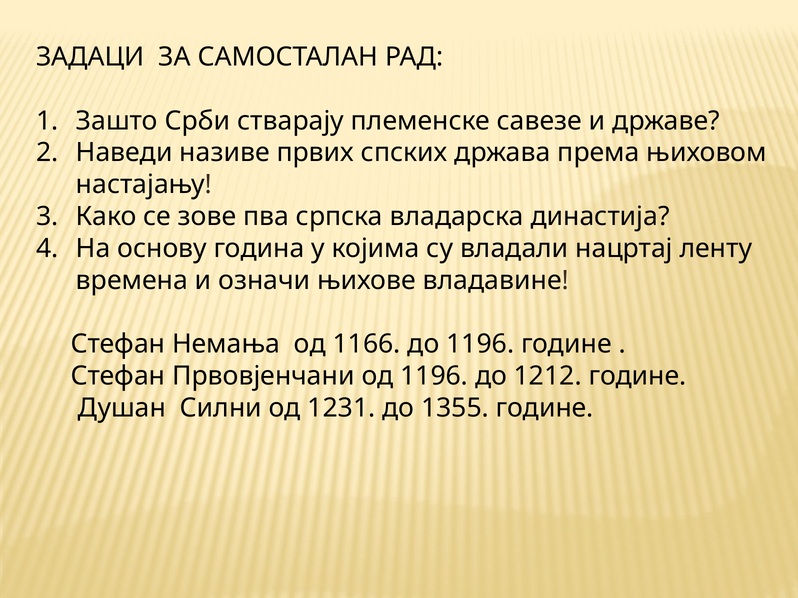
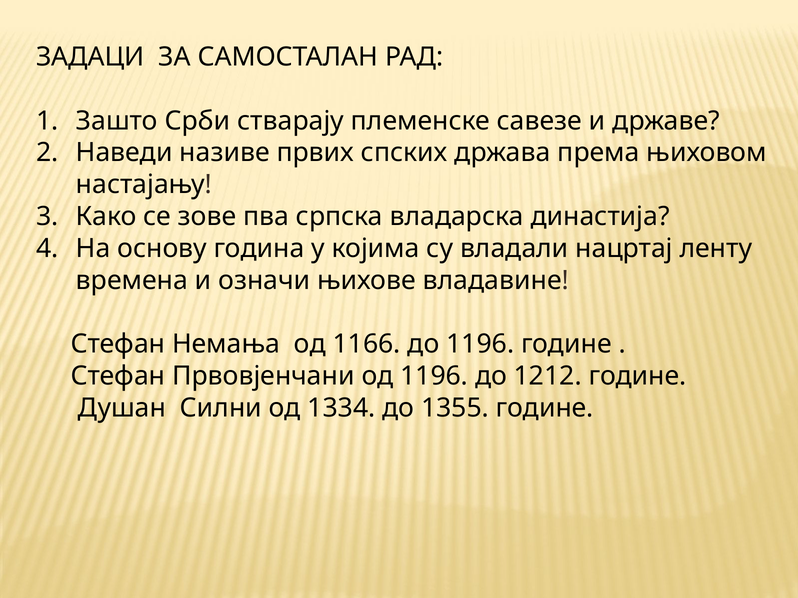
1231: 1231 -> 1334 (341, 408)
